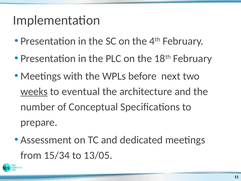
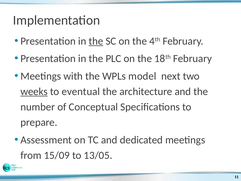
the underline: none -> present (96, 41)
before: before -> model (142, 76)
15/34: 15/34 -> 15/09 (57, 155)
